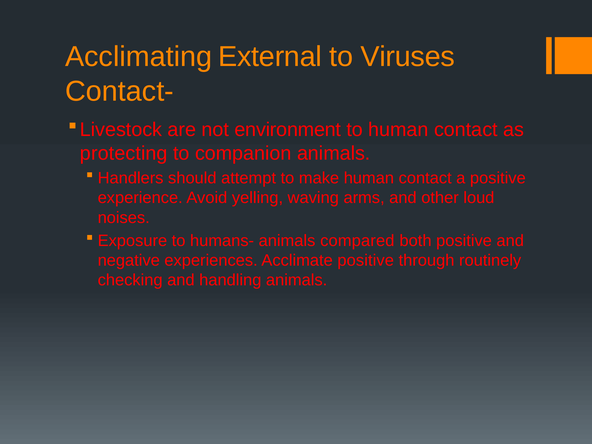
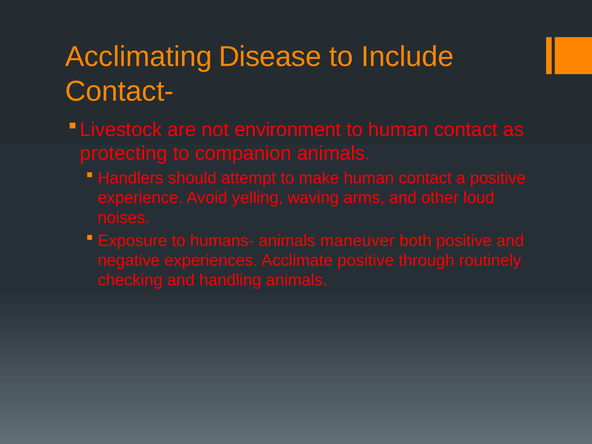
External: External -> Disease (270, 57)
Viruses: Viruses -> Include (408, 57)
compared: compared -> maneuver (357, 241)
